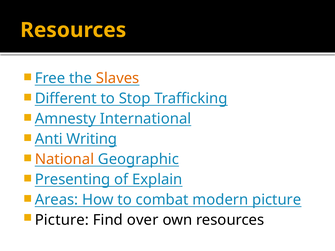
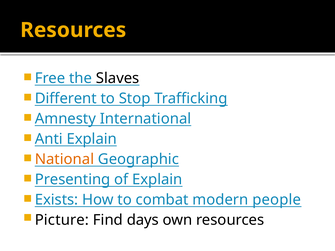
Slaves colour: orange -> black (118, 78)
Anti Writing: Writing -> Explain (92, 139)
Areas: Areas -> Exists (57, 200)
modern picture: picture -> people (277, 200)
over: over -> days (143, 220)
